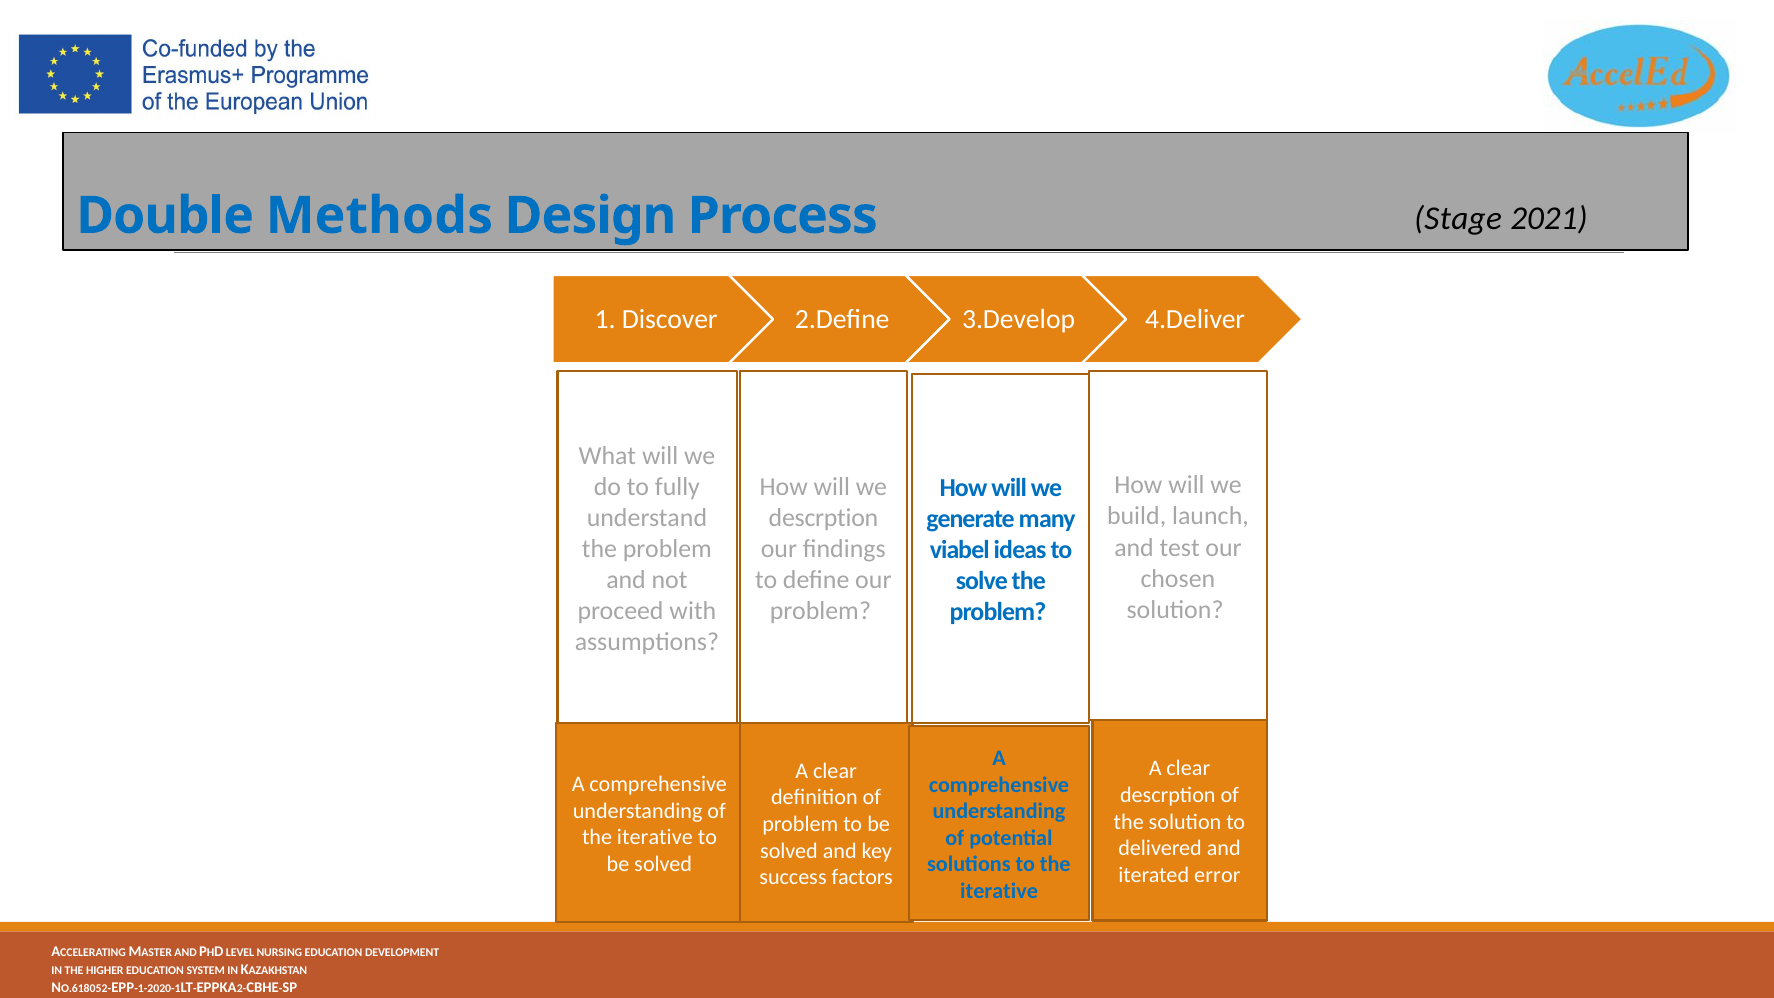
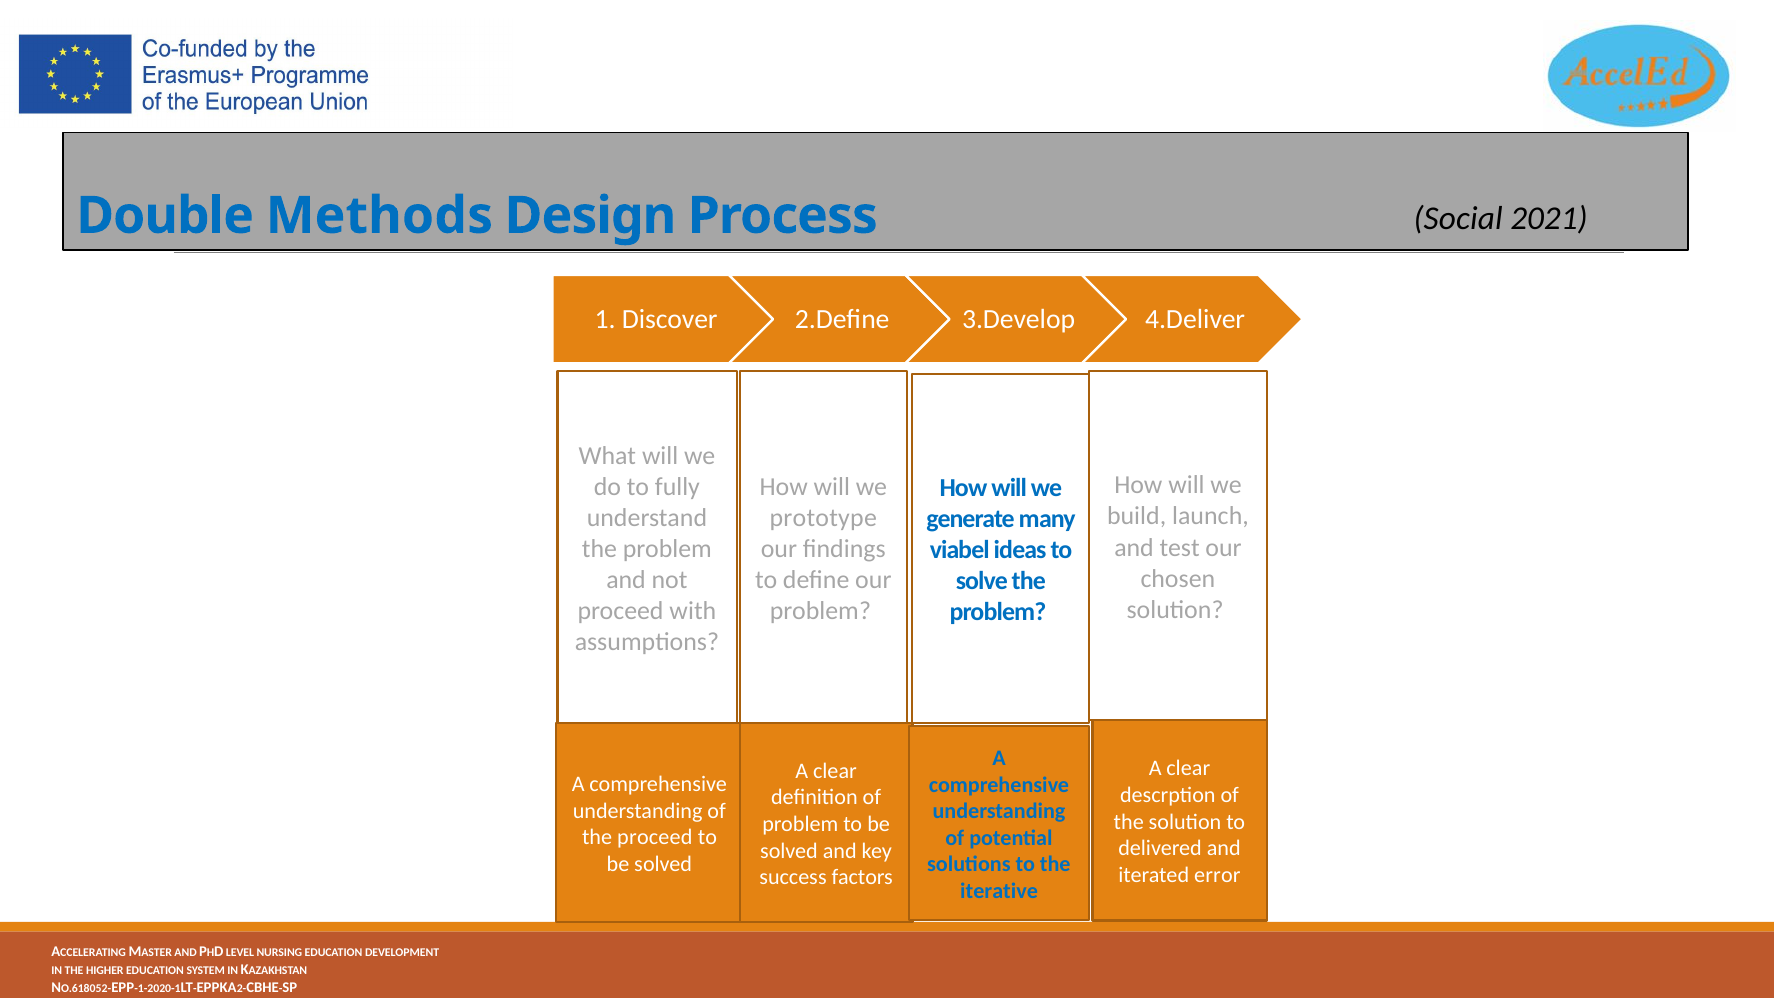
Stage: Stage -> Social (1458, 219)
descrption: descrption -> prototype (823, 518)
iterative: iterative -> proceed (655, 837)
